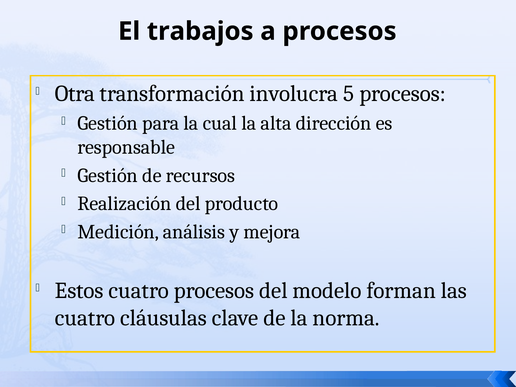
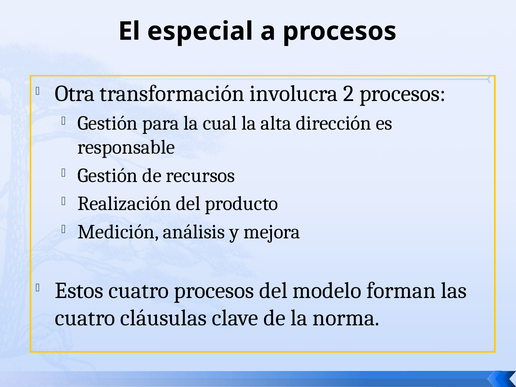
trabajos: trabajos -> especial (200, 31)
5: 5 -> 2 (349, 94)
